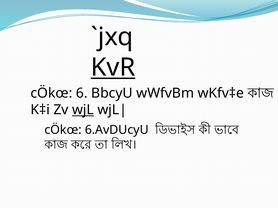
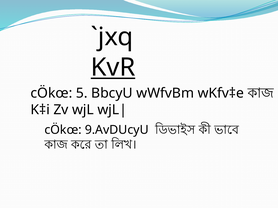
6: 6 -> 5 (82, 93)
wjL underline: present -> none (83, 110)
6.AvDUcyU: 6.AvDUcyU -> 9.AvDUcyU (117, 130)
